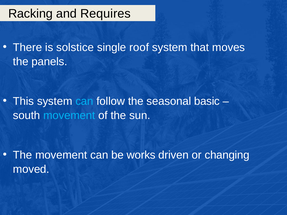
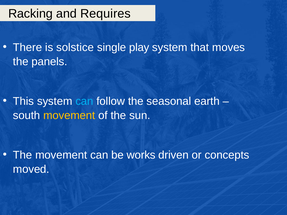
roof: roof -> play (139, 47)
basic: basic -> earth (207, 101)
movement colour: light blue -> yellow (69, 116)
changing: changing -> concepts (227, 155)
